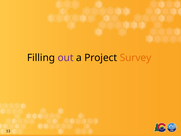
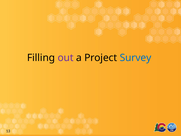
Survey colour: orange -> blue (136, 58)
